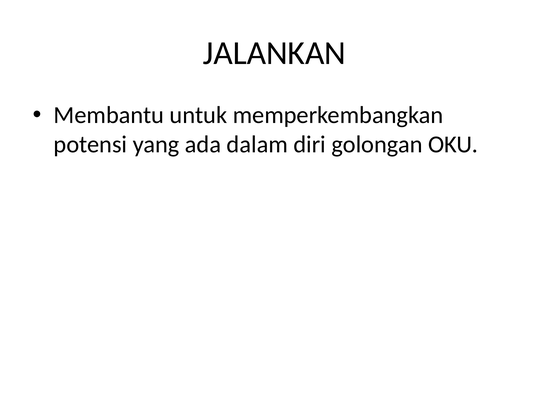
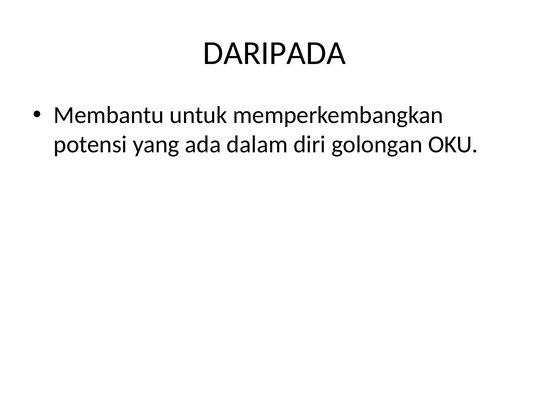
JALANKAN: JALANKAN -> DARIPADA (274, 53)
